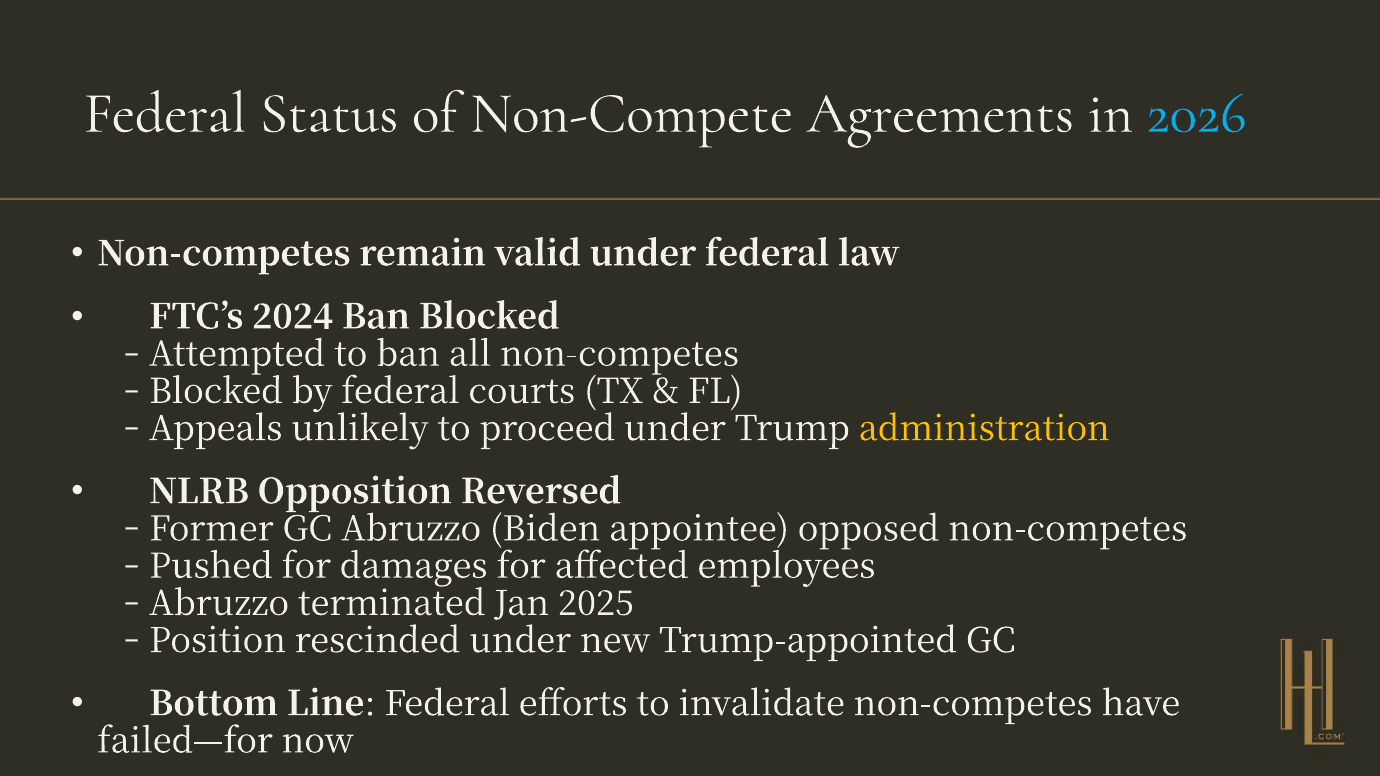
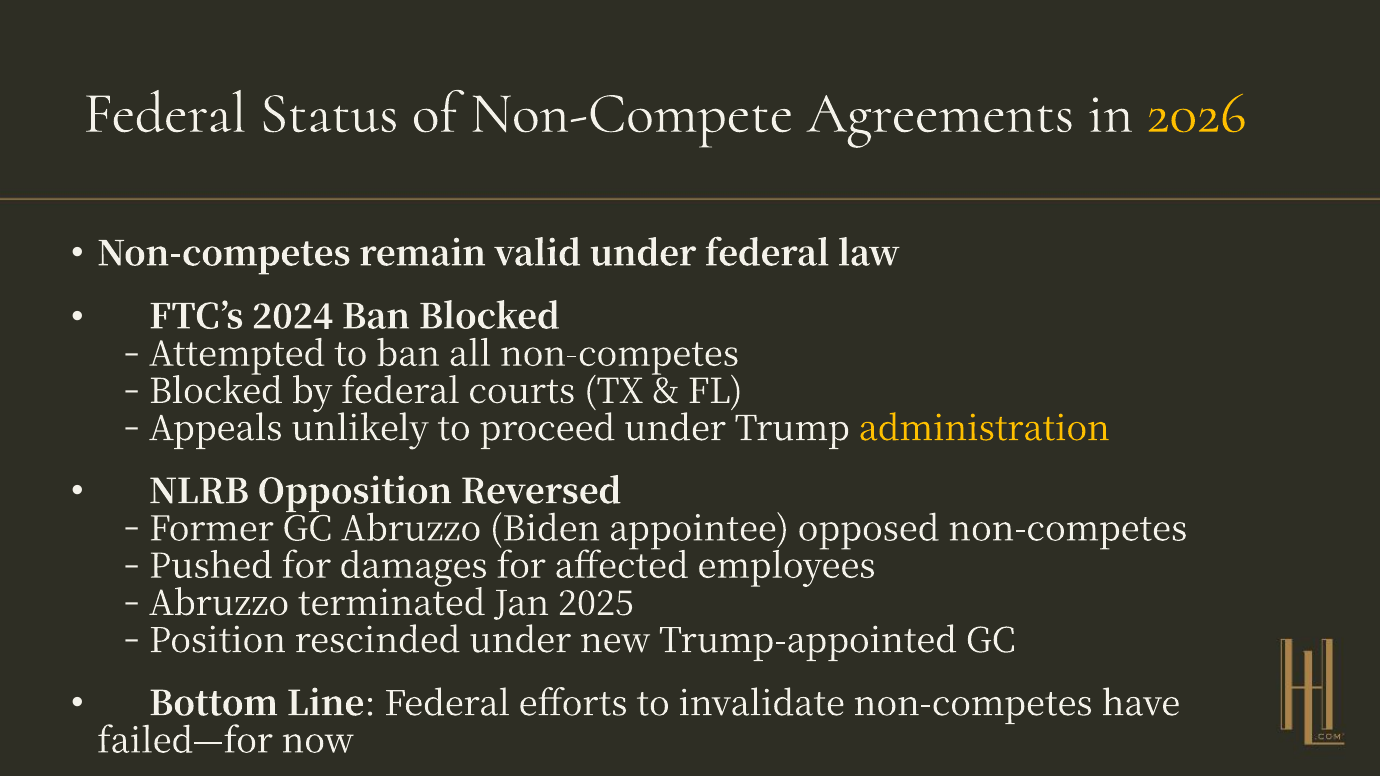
2026 colour: light blue -> yellow (1197, 113)
